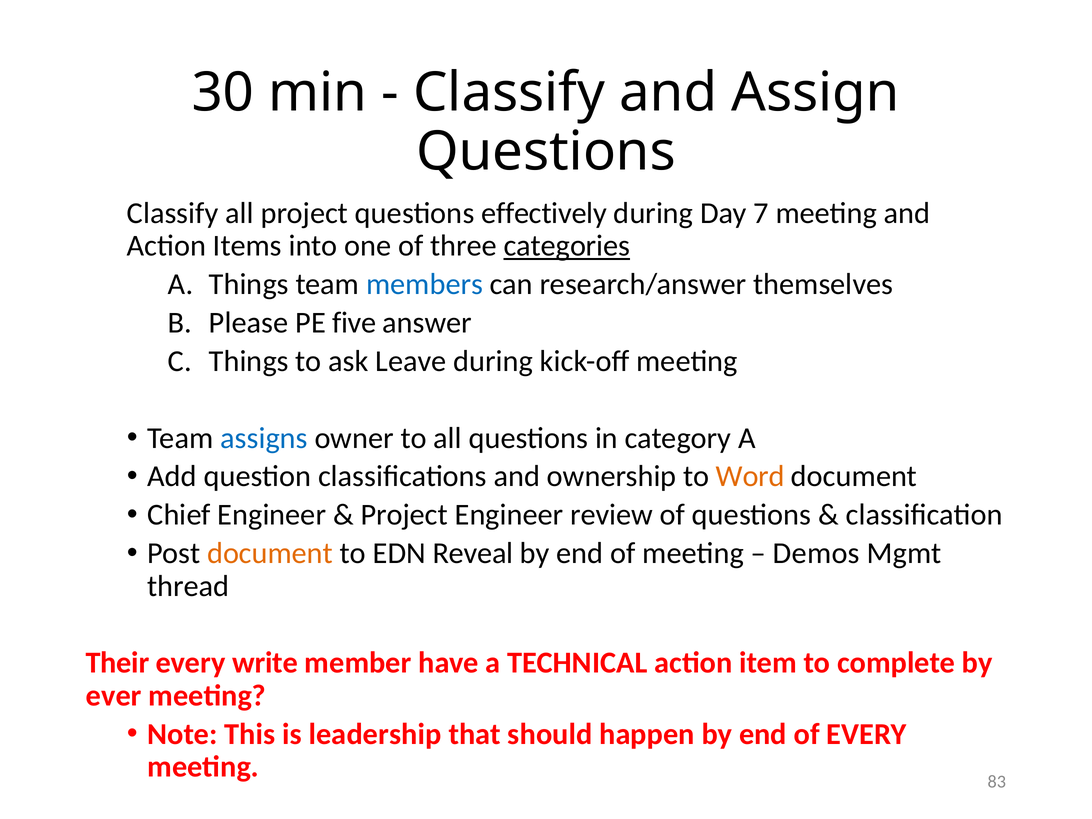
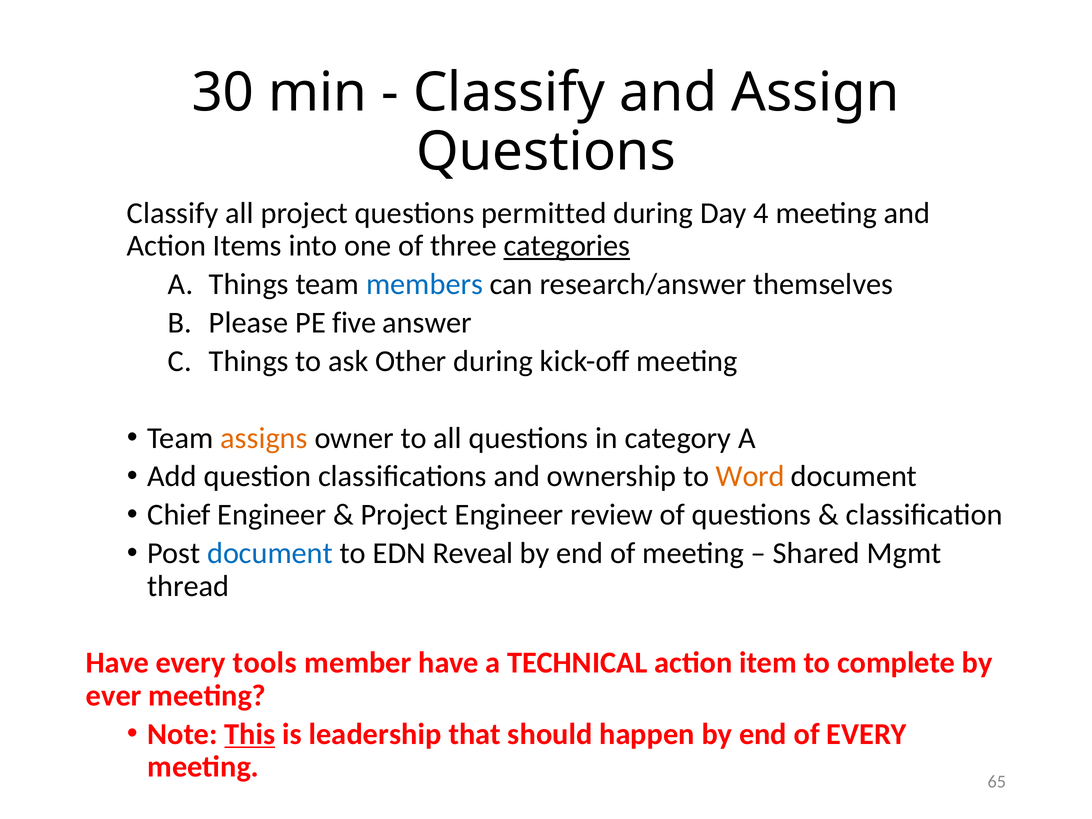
effectively: effectively -> permitted (544, 213)
7: 7 -> 4 (761, 213)
Leave: Leave -> Other (411, 361)
assigns colour: blue -> orange (264, 438)
document colour: orange -> blue (270, 553)
Demos: Demos -> Shared (816, 553)
Their: Their -> Have (118, 663)
write: write -> tools (265, 663)
This underline: none -> present (250, 734)
83: 83 -> 65 (997, 782)
